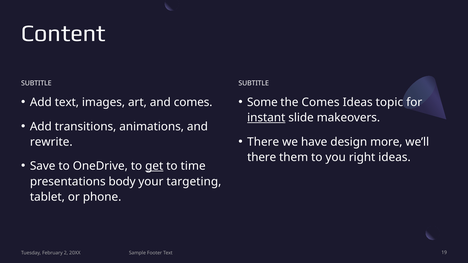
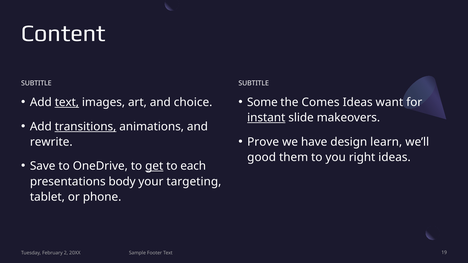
text underline: none -> present (67, 102)
and comes: comes -> choice (193, 102)
topic: topic -> want (389, 102)
transitions underline: none -> present (86, 127)
There: There -> Prove (263, 142)
more: more -> learn (386, 142)
there: there -> good (262, 157)
time: time -> each (193, 166)
